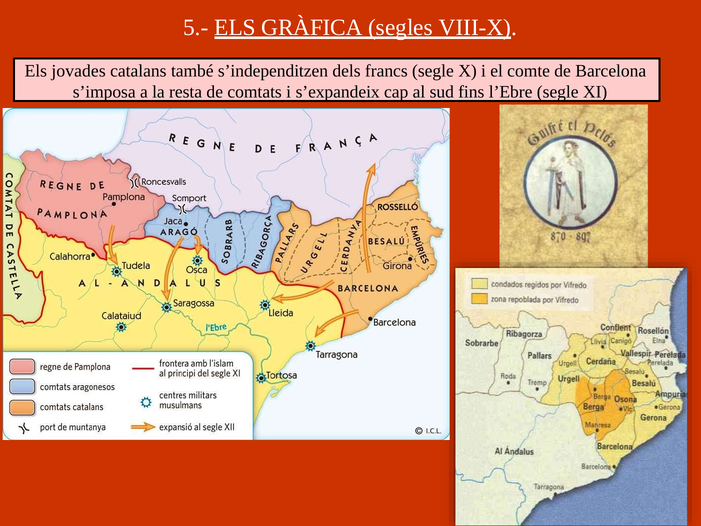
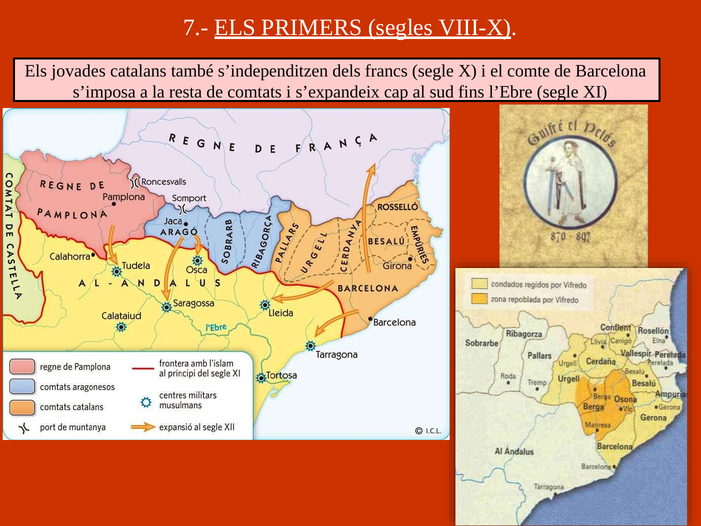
5.-: 5.- -> 7.- (196, 27)
GRÀFICA: GRÀFICA -> PRIMERS (312, 27)
